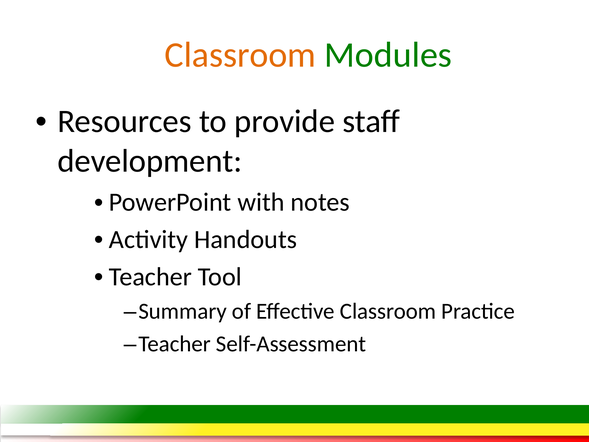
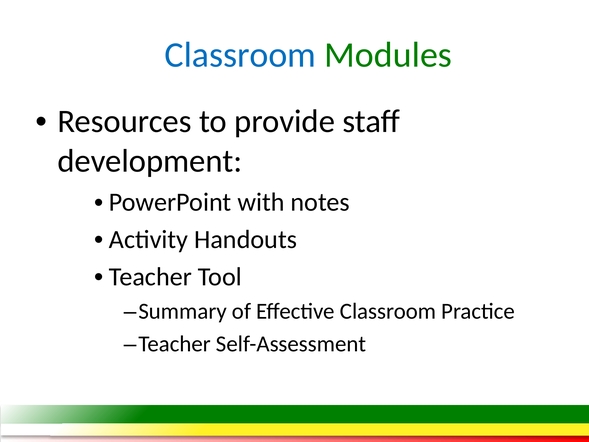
Classroom colour: orange -> blue (240, 55)
